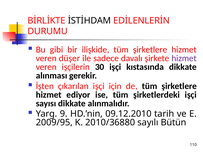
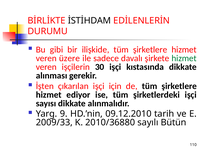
düşer: düşer -> üzere (69, 58)
hizmet colour: purple -> green (184, 58)
2009/95: 2009/95 -> 2009/33 (54, 123)
